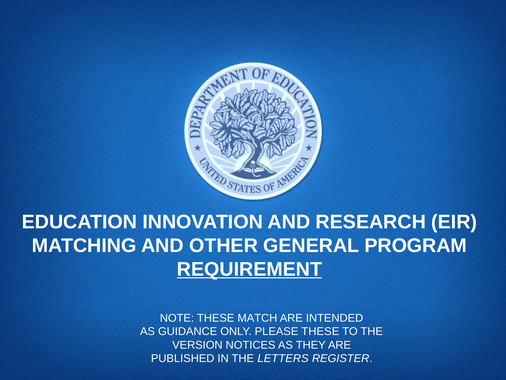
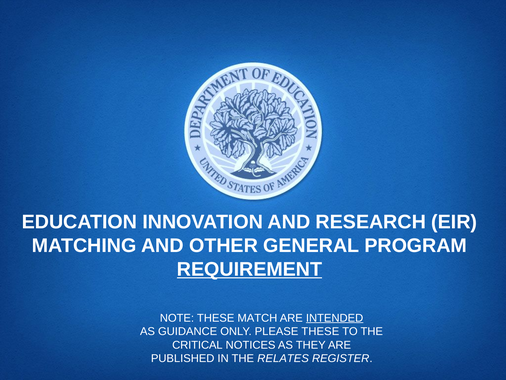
INTENDED underline: none -> present (335, 318)
VERSION: VERSION -> CRITICAL (197, 345)
LETTERS: LETTERS -> RELATES (283, 358)
